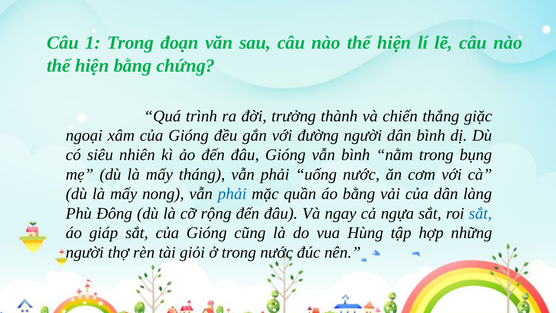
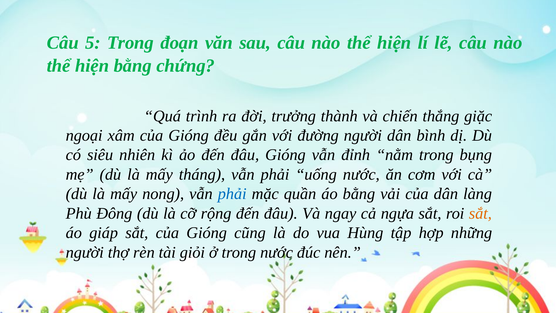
1: 1 -> 5 (93, 43)
vẫn bình: bình -> đỉnh (356, 155)
sắt colour: blue -> orange (480, 213)
